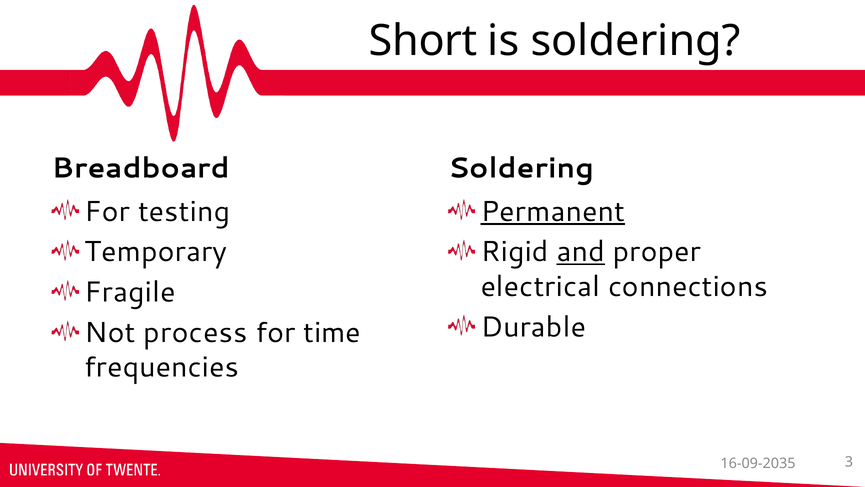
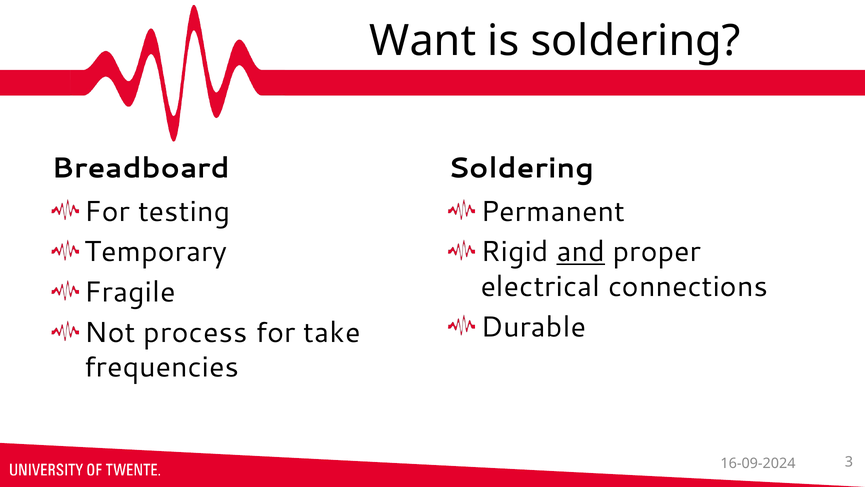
Short: Short -> Want (423, 41)
Permanent underline: present -> none (553, 211)
time: time -> take (332, 332)
16-09-2035: 16-09-2035 -> 16-09-2024 (758, 463)
